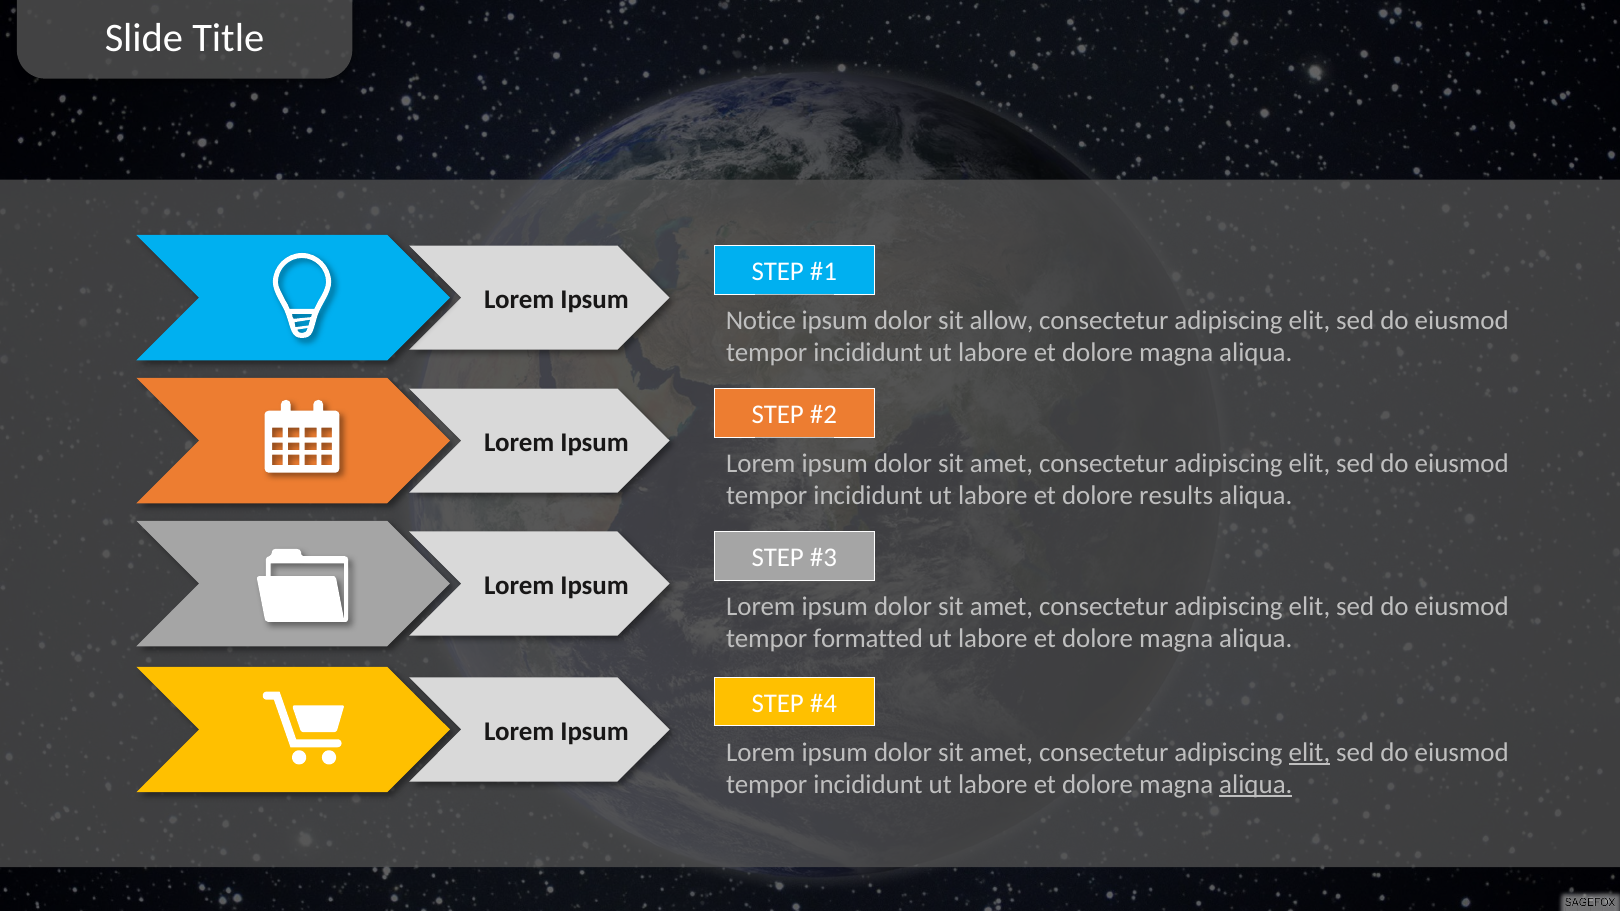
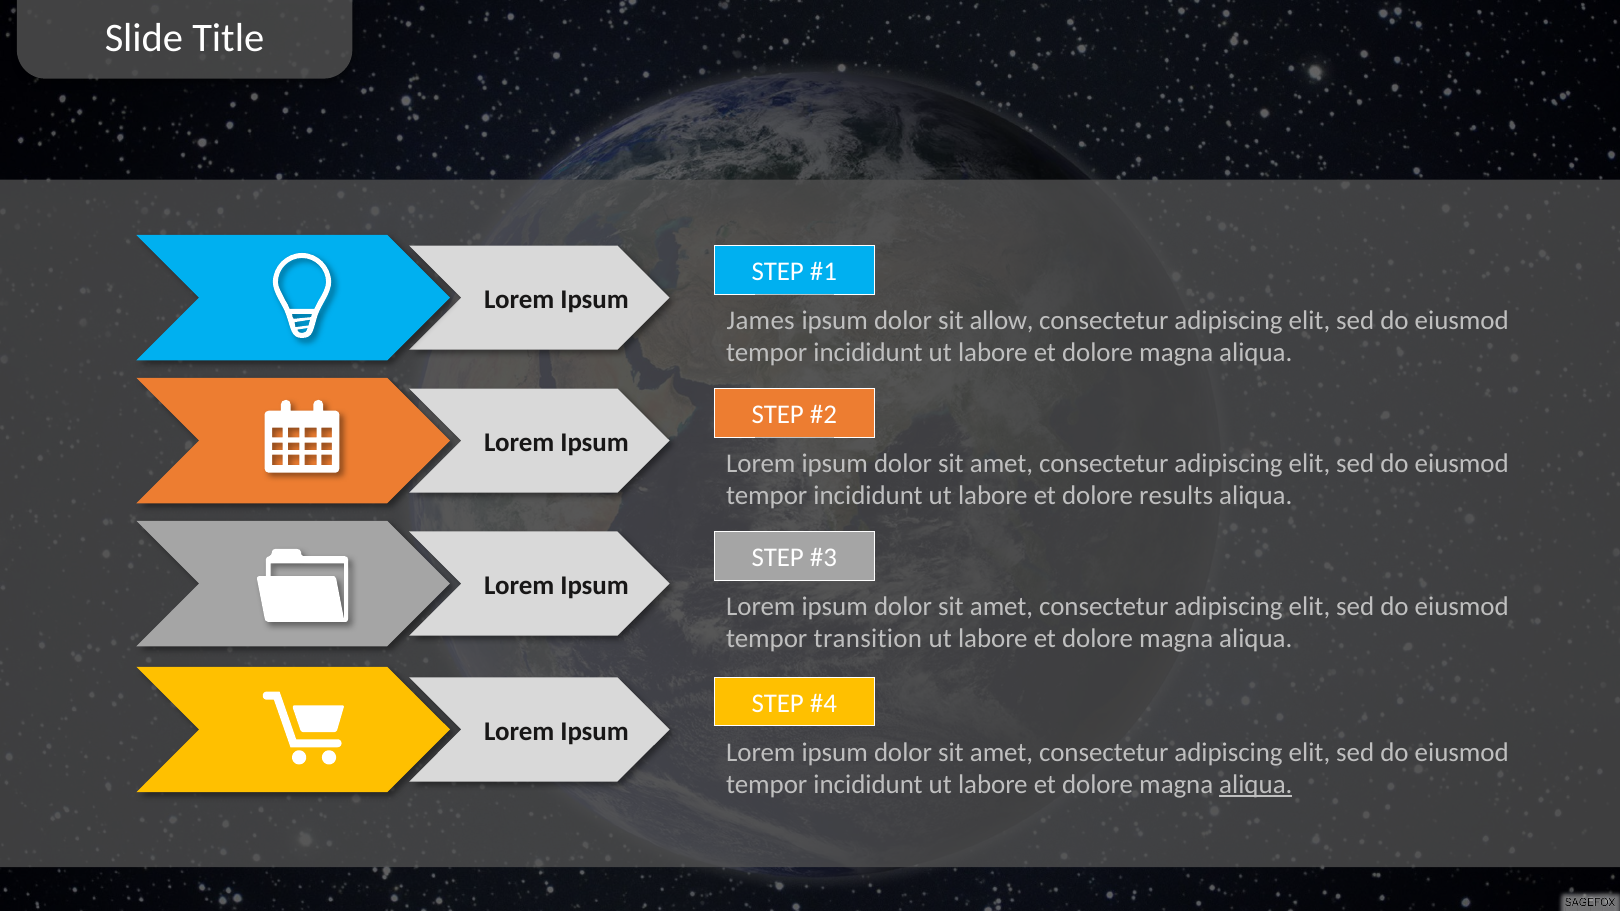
Notice: Notice -> James (761, 320)
formatted: formatted -> transition (868, 639)
elit underline: present -> none (1309, 752)
